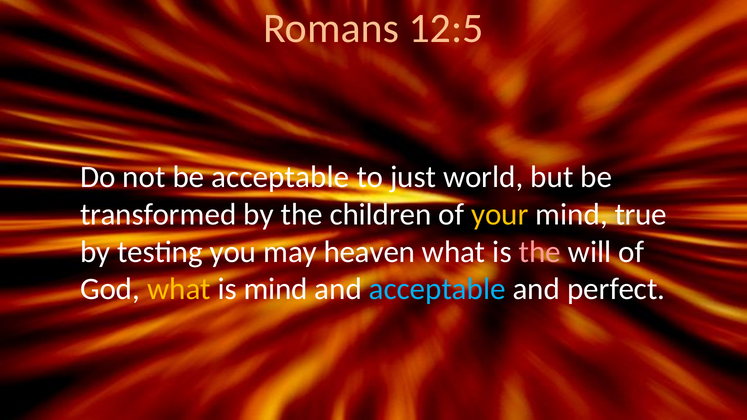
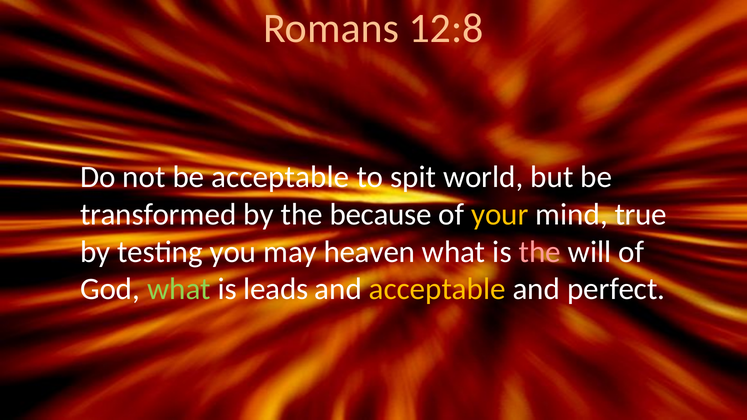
12:5: 12:5 -> 12:8 (446, 28)
just: just -> spit (413, 177)
children: children -> because (381, 215)
what colour: yellow -> light green (179, 289)
is mind: mind -> leads (276, 289)
acceptable colour: light blue -> yellow (437, 289)
